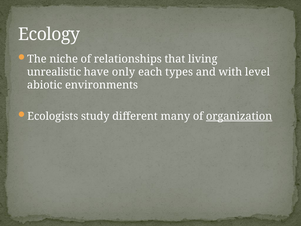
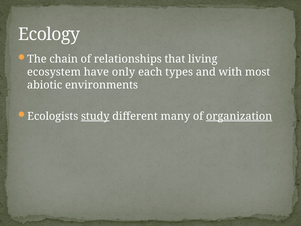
niche: niche -> chain (64, 59)
unrealistic: unrealistic -> ecosystem (54, 72)
level: level -> most (258, 72)
study underline: none -> present (95, 116)
